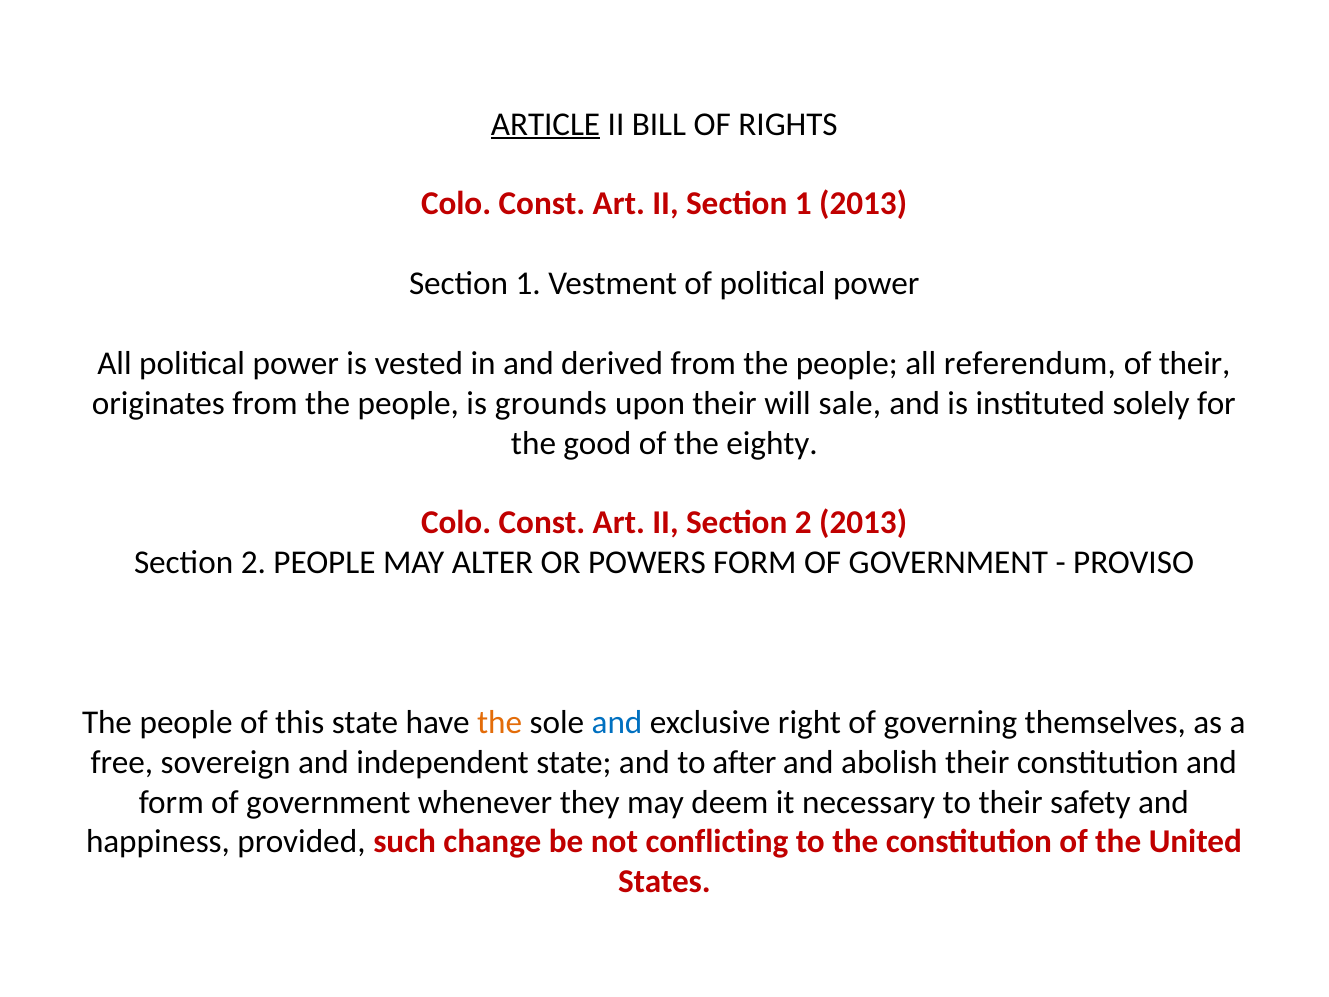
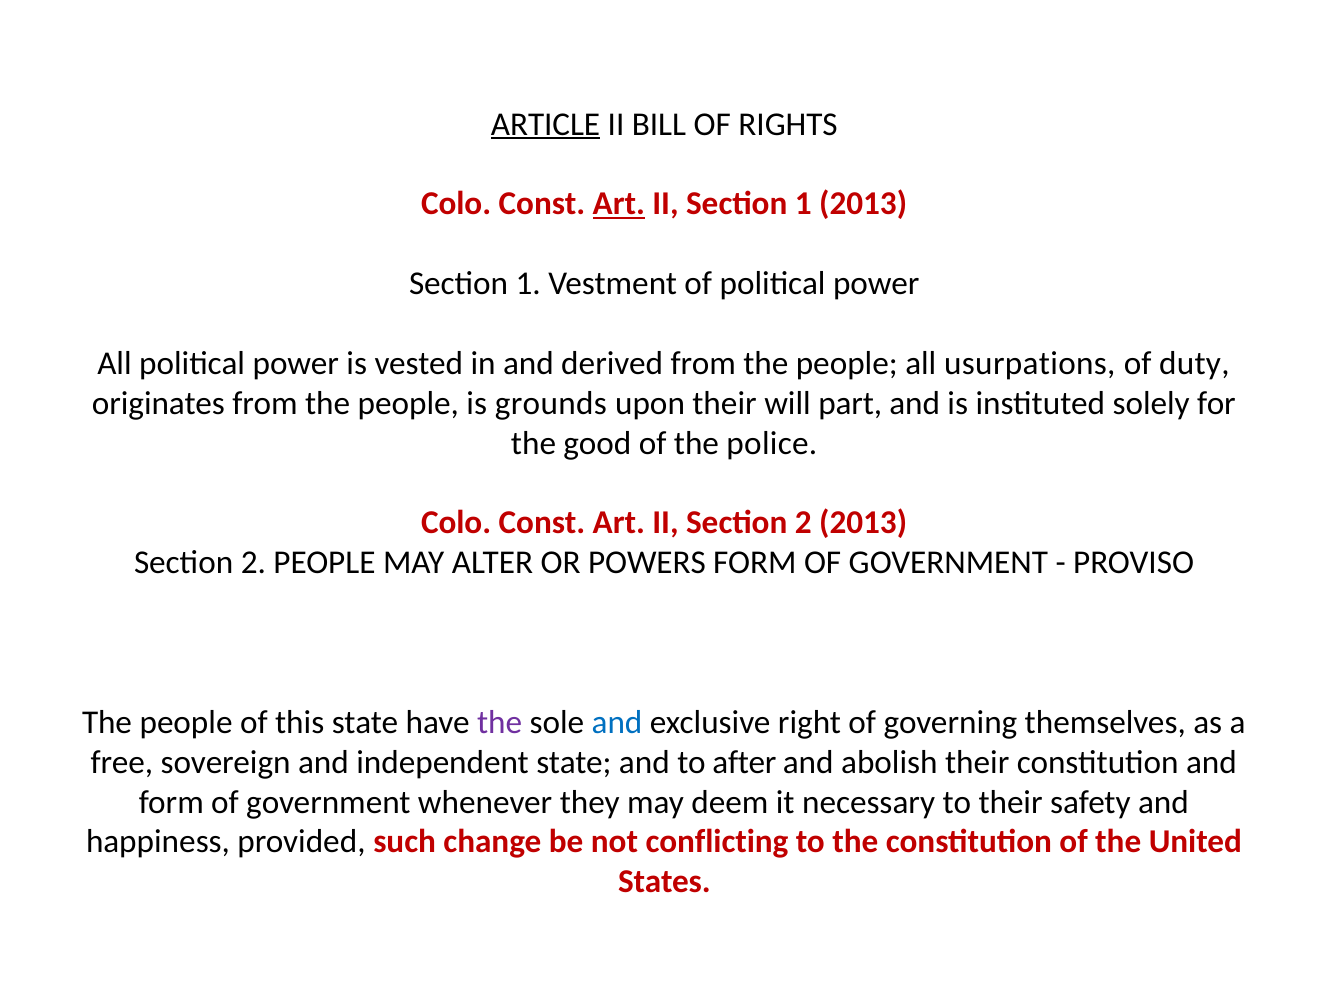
Art underline: none -> present (619, 204)
referendum: referendum -> usurpations (1030, 363)
of their: their -> duty (1194, 363)
sale: sale -> part (850, 403)
eighty: eighty -> police (772, 443)
the colour: orange -> purple (500, 722)
